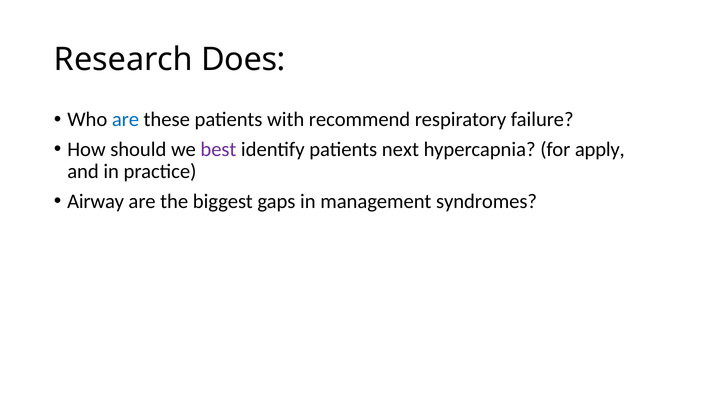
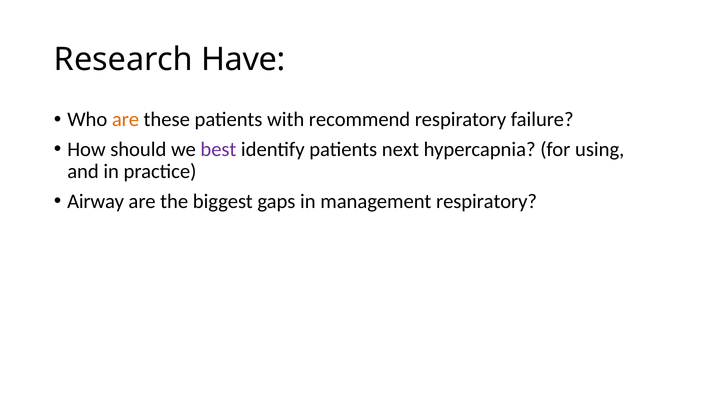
Does: Does -> Have (243, 59)
are colour: blue -> orange (126, 120)
apply: apply -> using (600, 149)
management syndromes: syndromes -> respiratory (487, 201)
